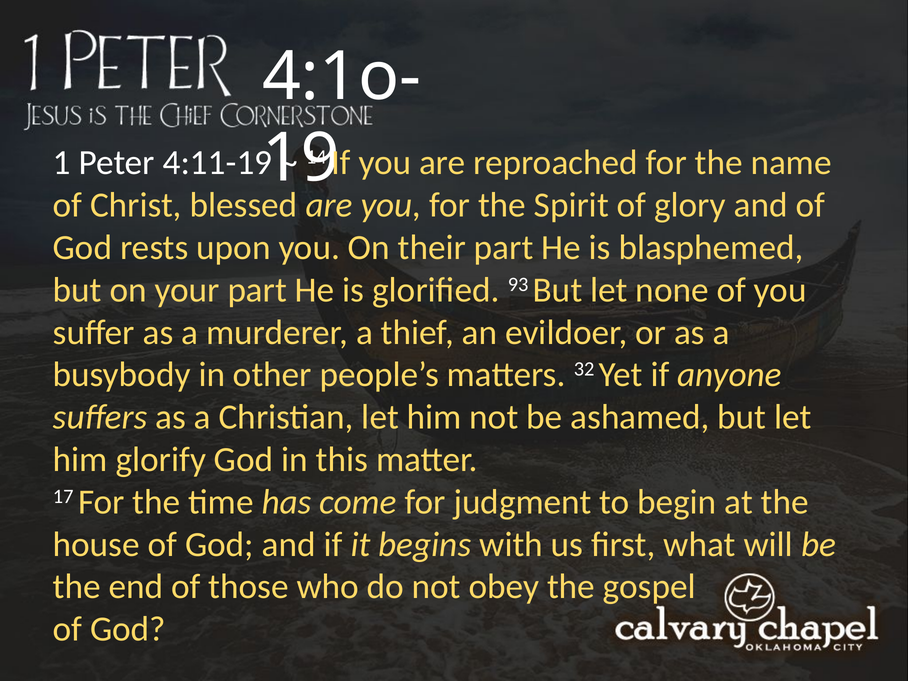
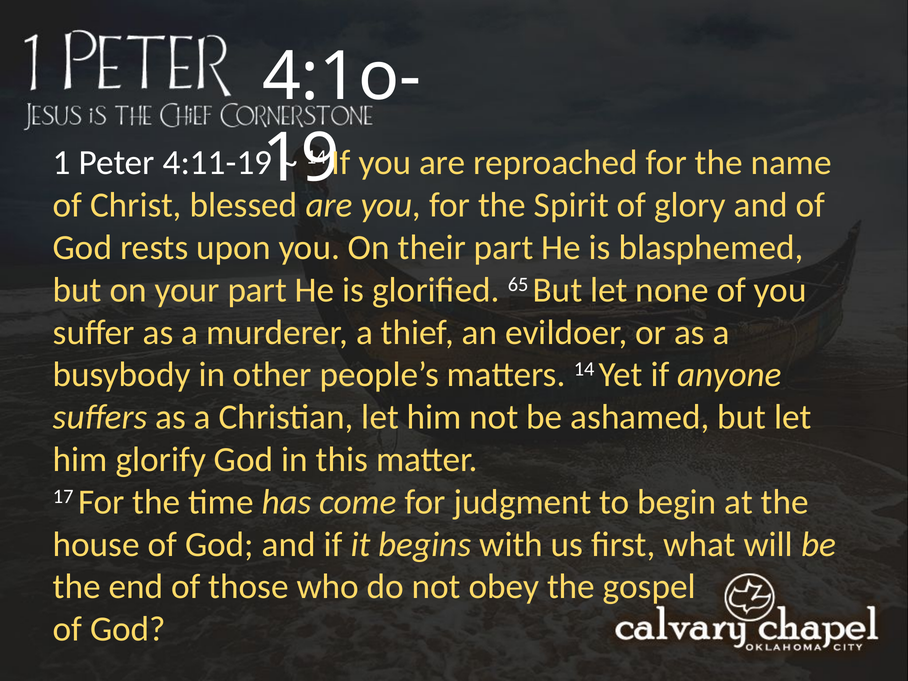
93: 93 -> 65 (518, 284)
matters 32: 32 -> 14 (584, 369)
